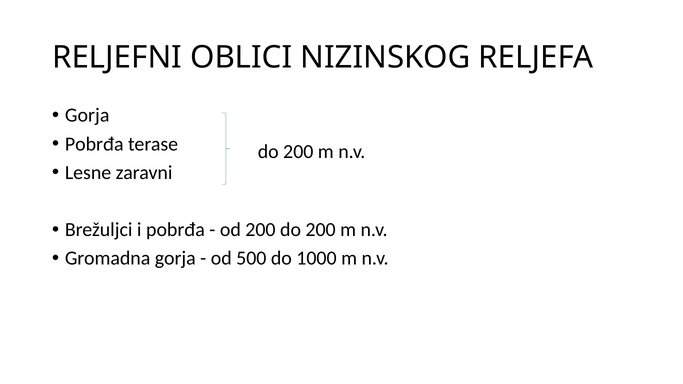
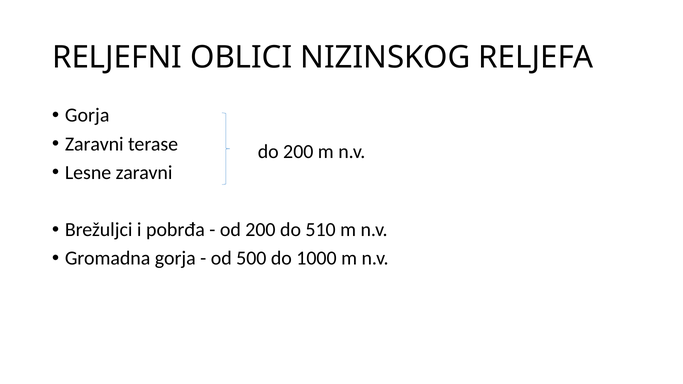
Pobrđa: Pobrđa -> Zaravni (94, 144)
200 do 200: 200 -> 510 (321, 230)
